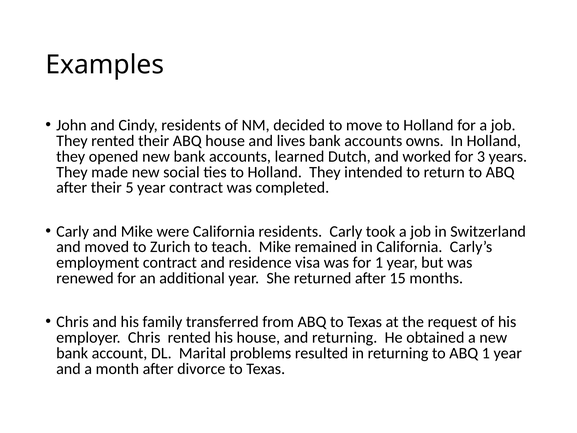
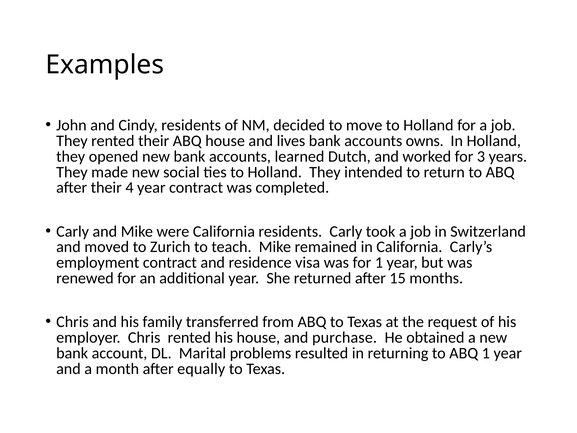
5: 5 -> 4 (129, 188)
and returning: returning -> purchase (345, 337)
divorce: divorce -> equally (201, 369)
